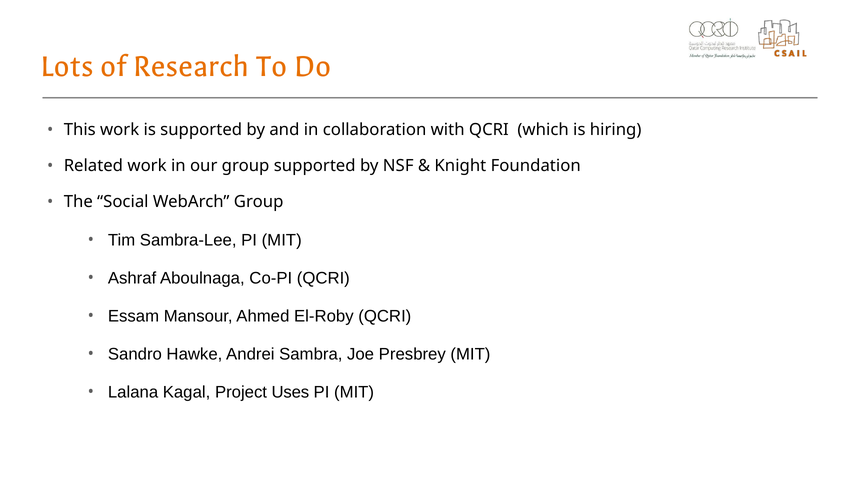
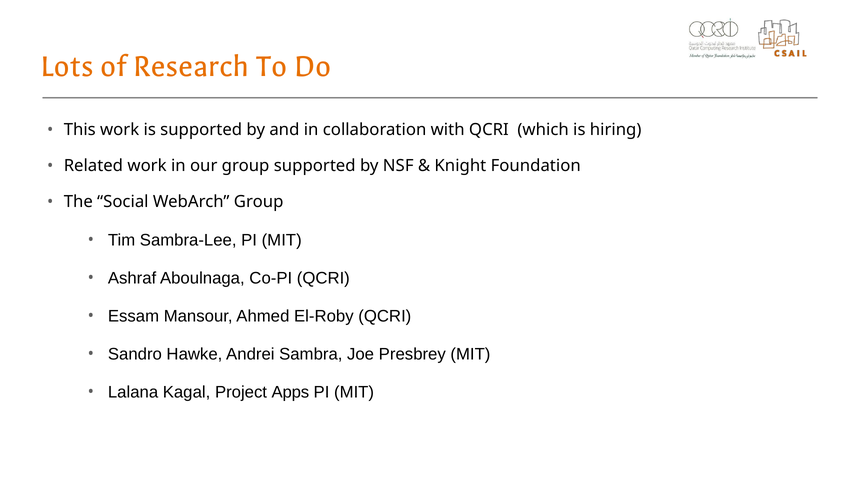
Uses: Uses -> Apps (290, 392)
